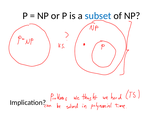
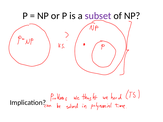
subset colour: blue -> purple (98, 16)
